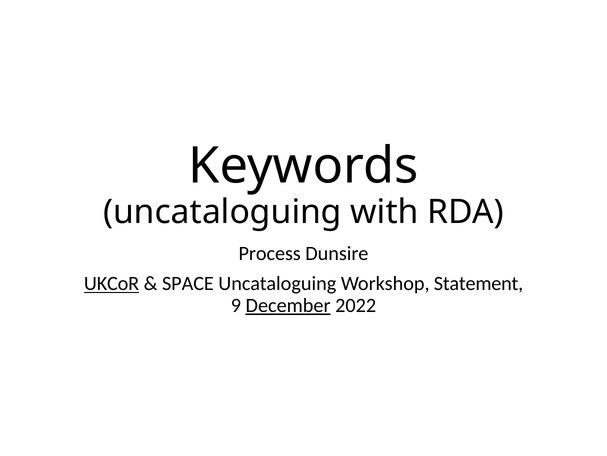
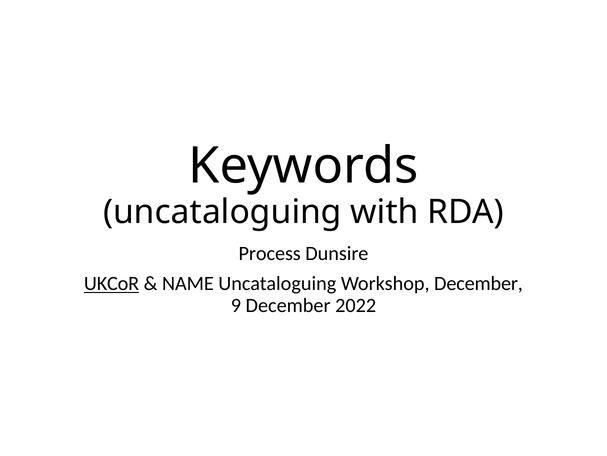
SPACE: SPACE -> NAME (188, 283)
Workshop Statement: Statement -> December (478, 283)
December underline: present -> none (288, 305)
